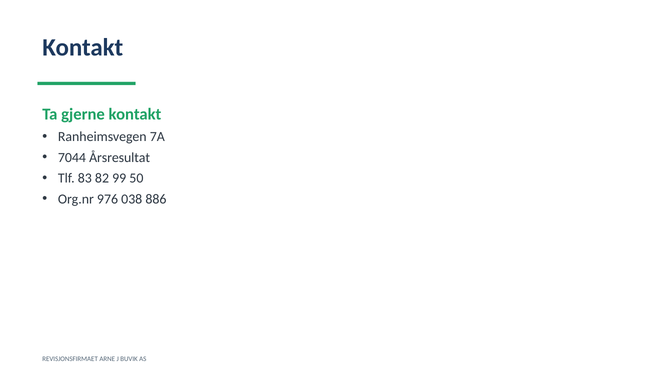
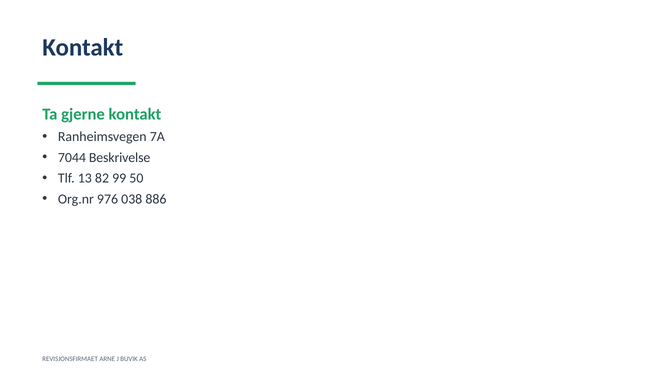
Årsresultat: Årsresultat -> Beskrivelse (120, 158)
83: 83 -> 13 (85, 178)
